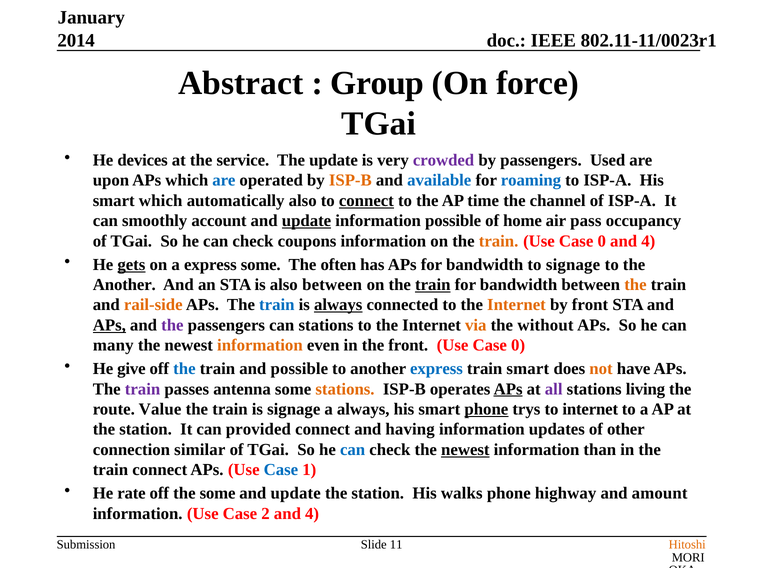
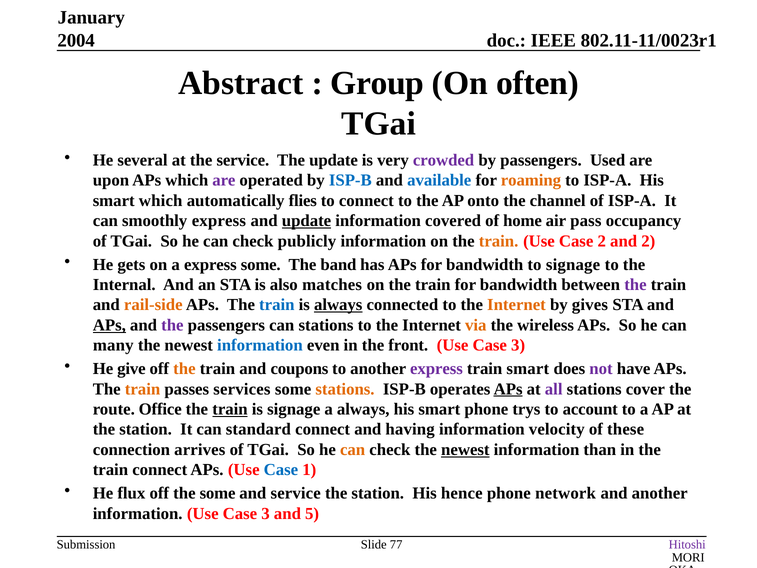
2014: 2014 -> 2004 (76, 40)
force: force -> often (538, 83)
devices: devices -> several (143, 160)
are colour: blue -> purple (224, 180)
ISP-B colour: orange -> blue (350, 180)
roaming colour: blue -> orange (531, 180)
automatically also: also -> flies (303, 201)
connect underline: present -> none (366, 201)
time: time -> onto (483, 201)
smoothly account: account -> express (219, 221)
information possible: possible -> covered (453, 221)
coupons: coupons -> publicly (307, 241)
0: 0 -> 2 (602, 241)
4: 4 -> 2 (648, 241)
gets underline: present -> none (131, 264)
often: often -> band (338, 264)
Another: Another -> Internal (124, 285)
also between: between -> matches (332, 285)
train underline: present -> none (433, 285)
the colour: orange -> purple (635, 285)
by front: front -> gives (590, 305)
without: without -> wireless (546, 325)
information colour: orange -> blue (260, 345)
0: 0 -> 3 (518, 345)
the colour: blue -> orange (184, 369)
and possible: possible -> coupons (299, 369)
express colour: blue -> purple (436, 369)
not colour: orange -> purple (601, 369)
train colour: purple -> orange (143, 389)
antenna: antenna -> services (242, 389)
living: living -> cover (645, 389)
Value: Value -> Office (160, 409)
train underline: none -> present (230, 409)
phone underline: present -> none (486, 409)
to internet: internet -> account (590, 409)
provided: provided -> standard (258, 429)
updates: updates -> velocity (557, 429)
other: other -> these (626, 429)
similar: similar -> arrives (200, 449)
can colour: blue -> orange (353, 449)
rate: rate -> flux (131, 493)
update: update -> service (296, 493)
walks: walks -> hence (462, 493)
highway: highway -> network (566, 493)
and amount: amount -> another (660, 493)
information Use Case 2: 2 -> 3 (265, 513)
4: 4 -> 5 (312, 513)
Hitoshi colour: orange -> purple (687, 545)
11: 11 -> 77 (396, 545)
